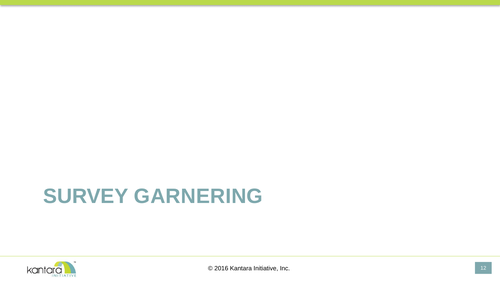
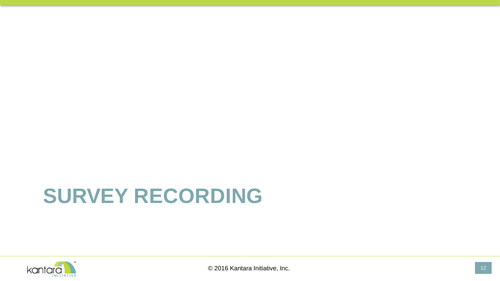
GARNERING: GARNERING -> RECORDING (198, 197)
